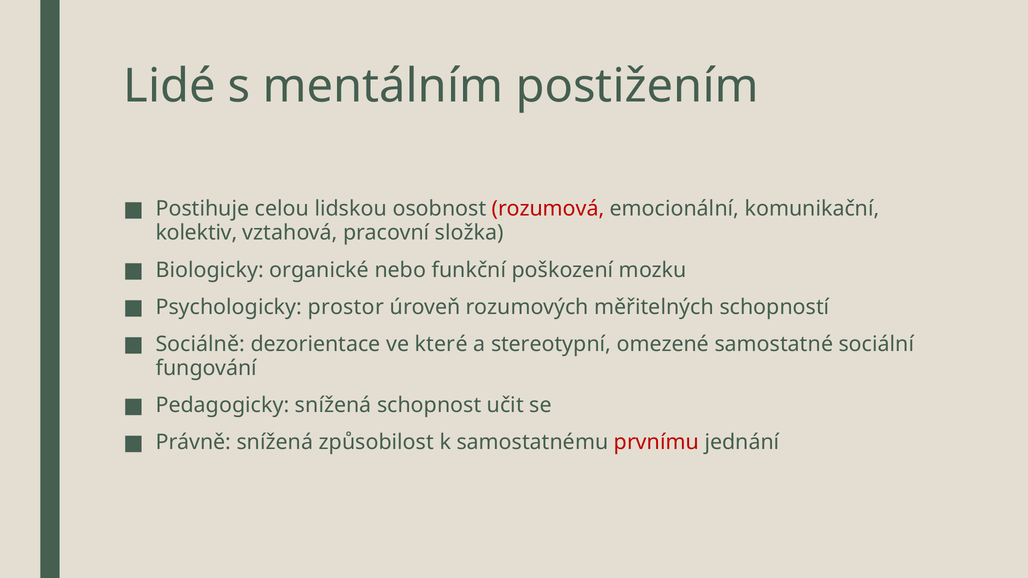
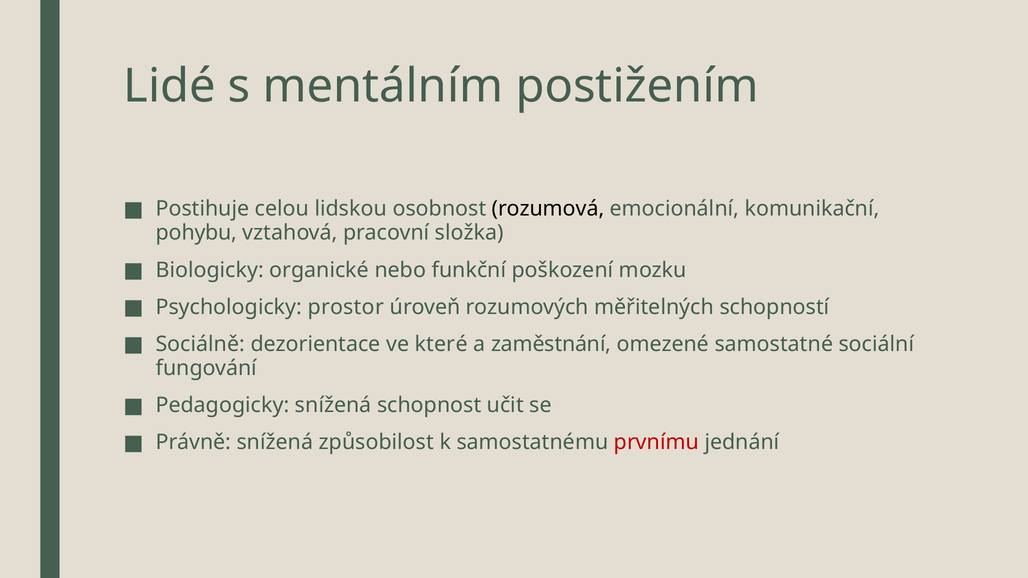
rozumová colour: red -> black (548, 209)
kolektiv: kolektiv -> pohybu (196, 233)
stereotypní: stereotypní -> zaměstnání (551, 344)
